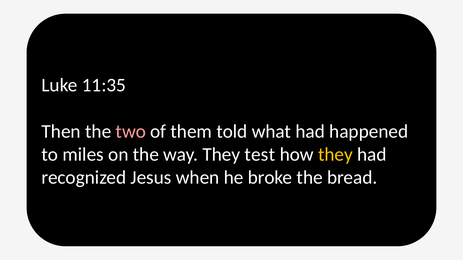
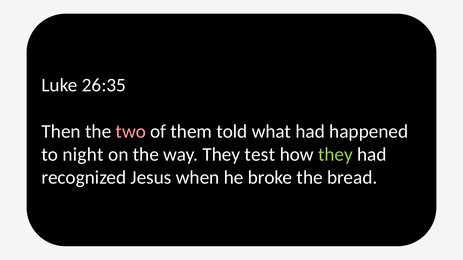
11:35: 11:35 -> 26:35 (104, 85)
miles: miles -> night (83, 155)
they colour: yellow -> light green (335, 155)
